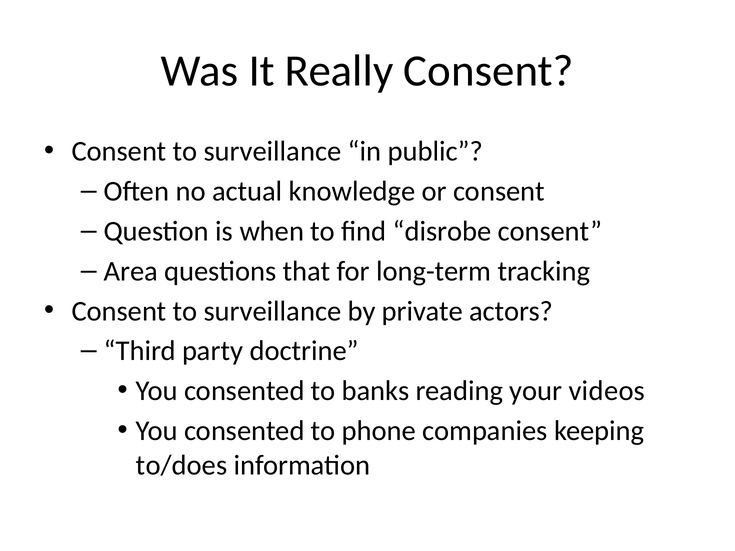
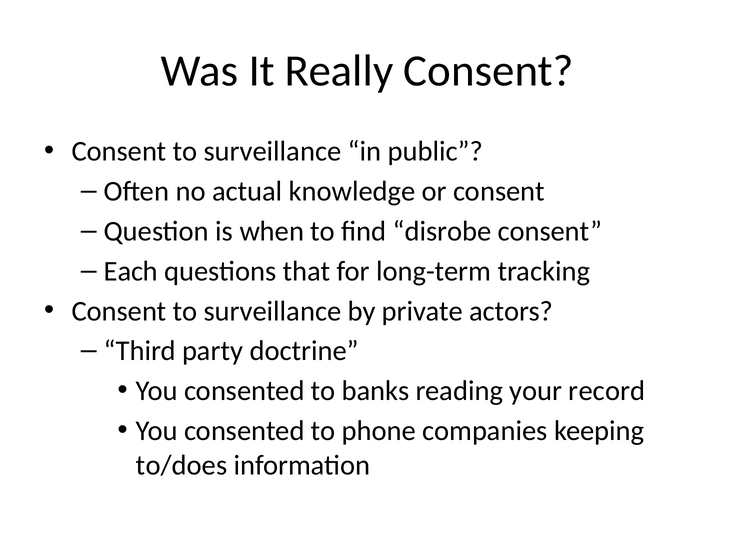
Area: Area -> Each (131, 271)
videos: videos -> record (607, 391)
